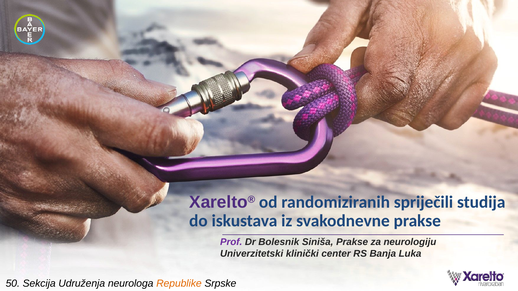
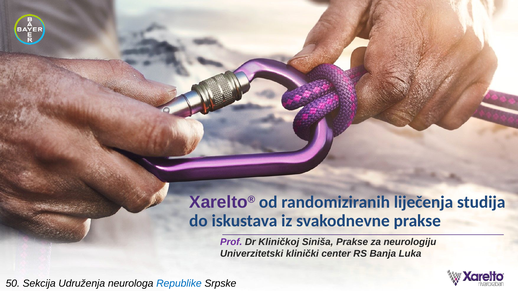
spriječili: spriječili -> liječenja (424, 203)
Bolesnik: Bolesnik -> Kliničkoj (279, 242)
Republike colour: orange -> blue (179, 284)
